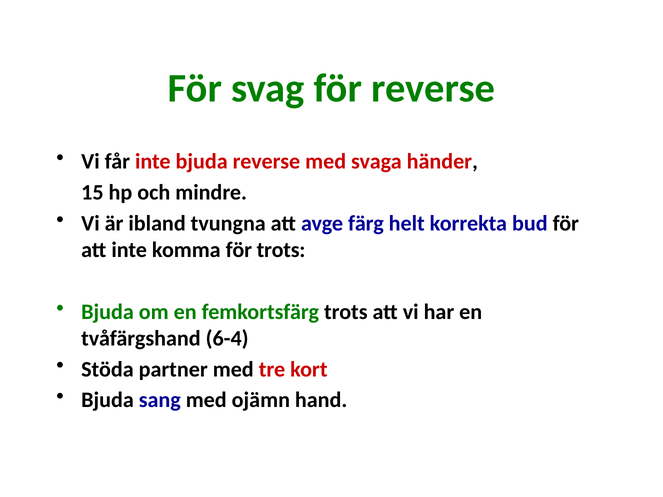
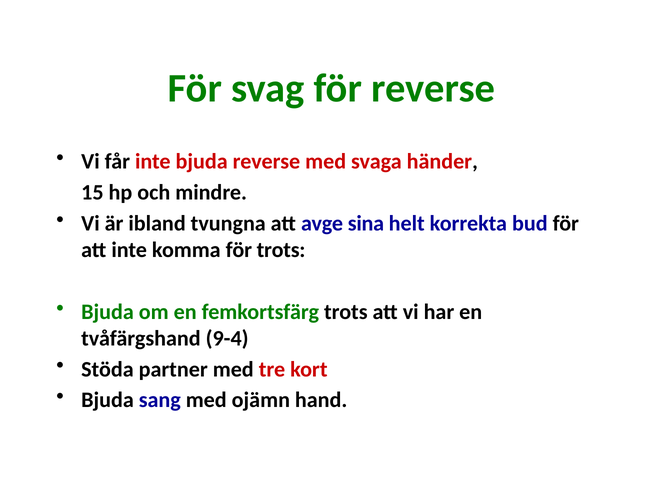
färg: färg -> sina (366, 224)
6-4: 6-4 -> 9-4 (227, 339)
